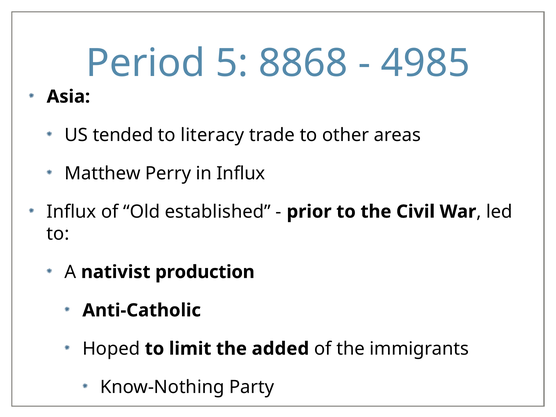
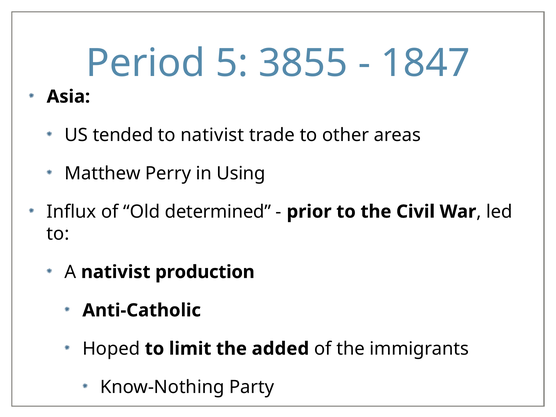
8868: 8868 -> 3855 (303, 63)
4985: 4985 -> 1847 (426, 63)
to literacy: literacy -> nativist (212, 135)
in Influx: Influx -> Using (241, 173)
established: established -> determined (218, 212)
